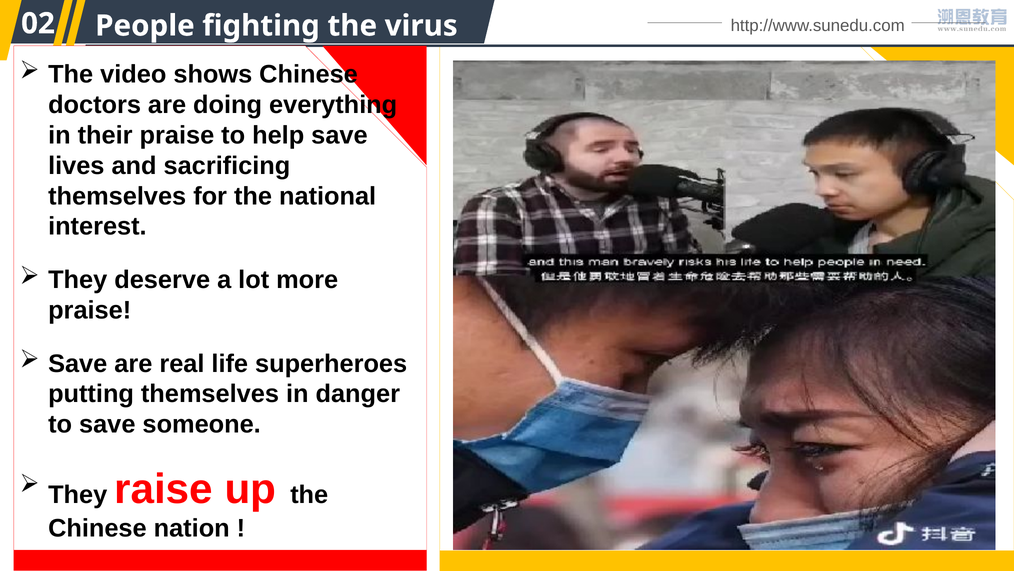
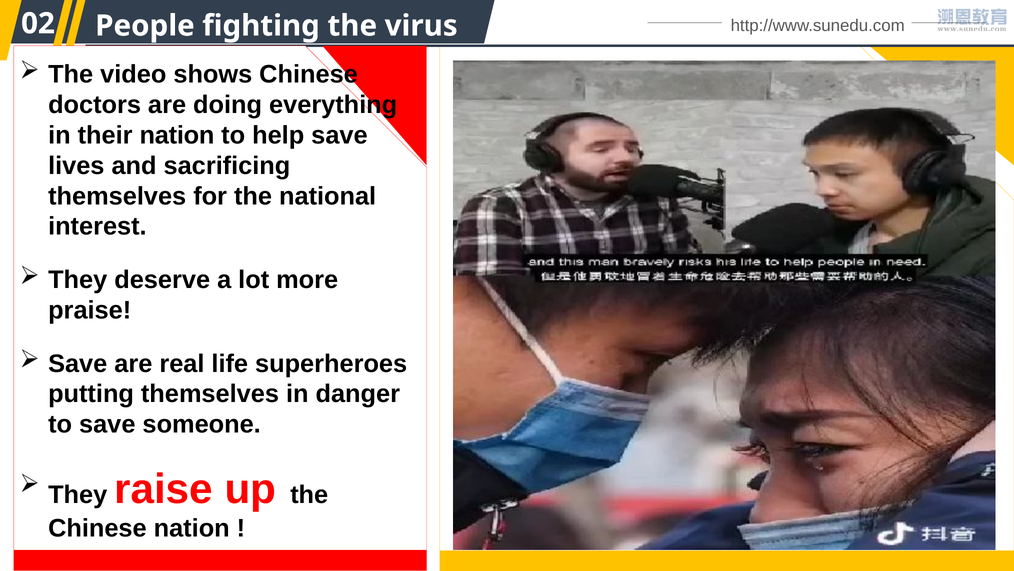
their praise: praise -> nation (177, 135)
